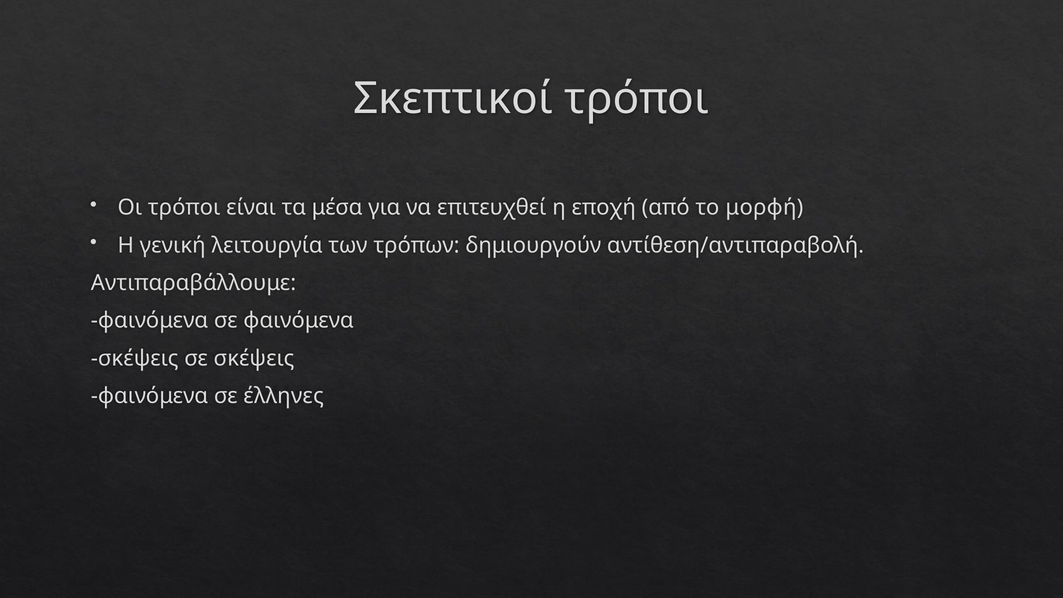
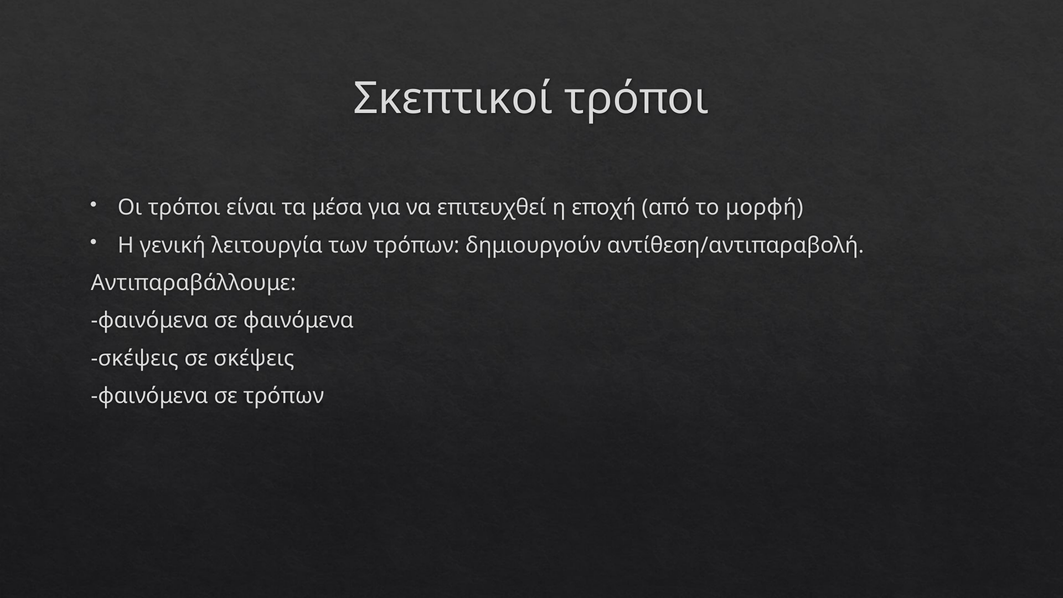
σε έλληνες: έλληνες -> τρόπων (284, 396)
